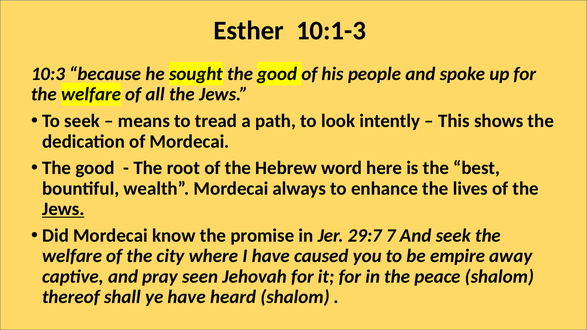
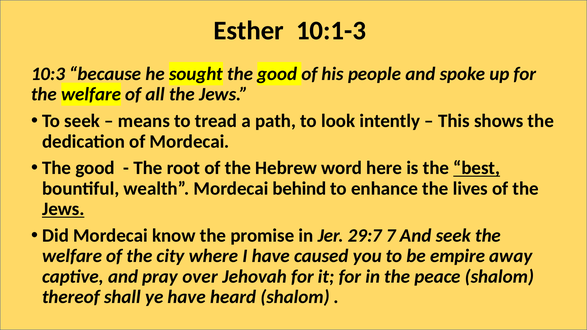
best underline: none -> present (477, 168)
always: always -> behind (299, 189)
seen: seen -> over (200, 277)
